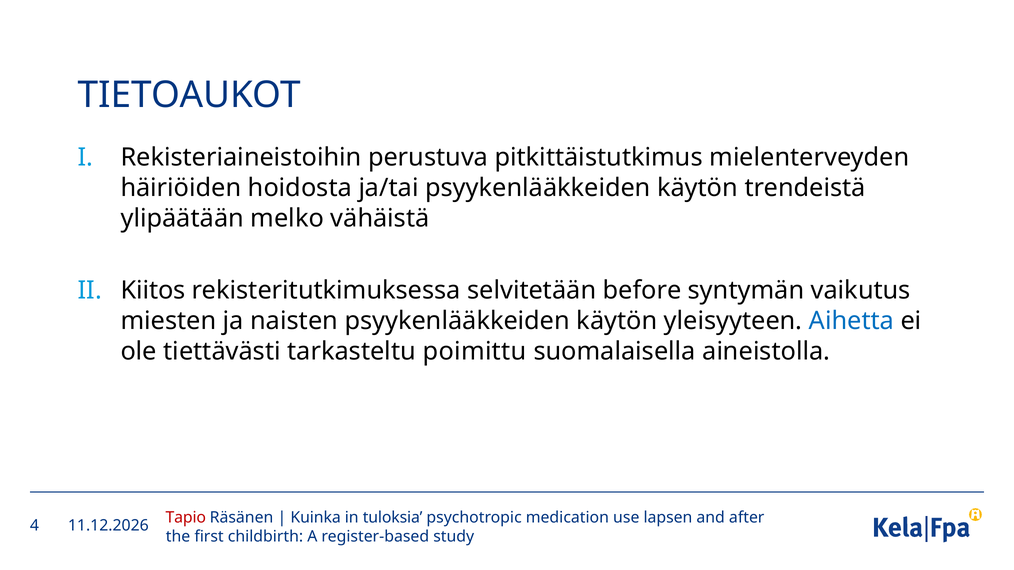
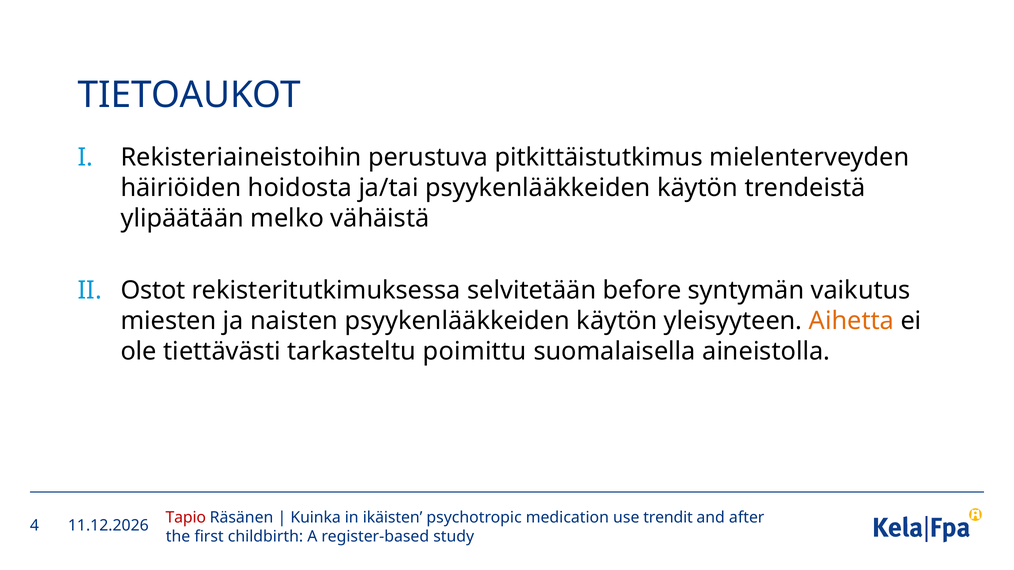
Kiitos: Kiitos -> Ostot (153, 291)
Aihetta colour: blue -> orange (851, 321)
tuloksia: tuloksia -> ikäisten (393, 518)
lapsen: lapsen -> trendit (668, 518)
